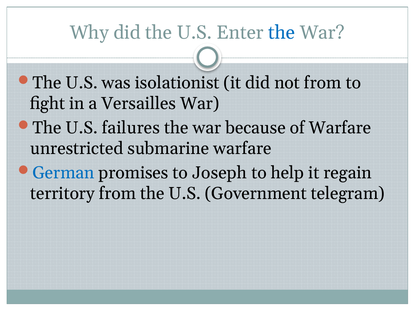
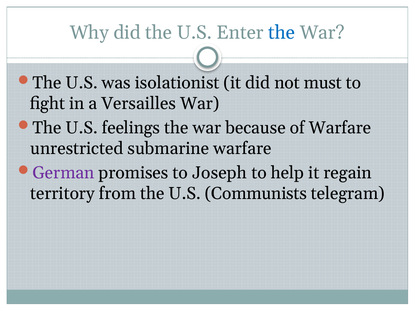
not from: from -> must (323, 83)
failures: failures -> feelings (131, 128)
German colour: blue -> purple (63, 173)
Government: Government -> Communists (256, 194)
